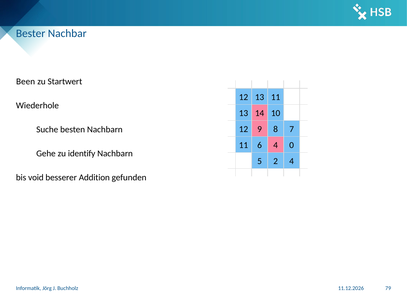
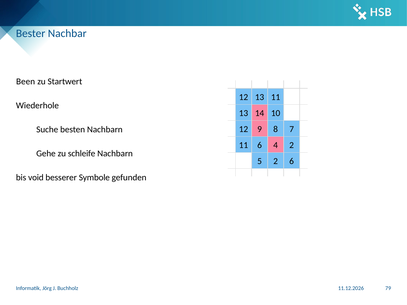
4 0: 0 -> 2 (292, 145)
identify: identify -> schleife (82, 154)
4: 4 -> 6 (292, 161)
Addition: Addition -> Symbole (94, 178)
